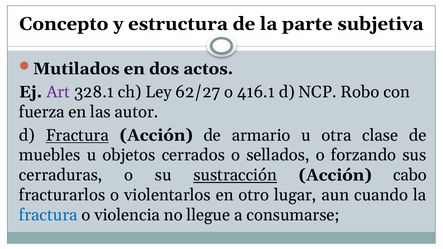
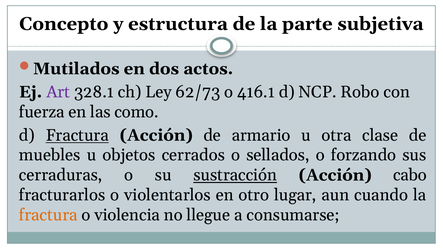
62/27: 62/27 -> 62/73 (198, 92)
autor: autor -> como (137, 112)
fractura colour: blue -> orange (48, 215)
